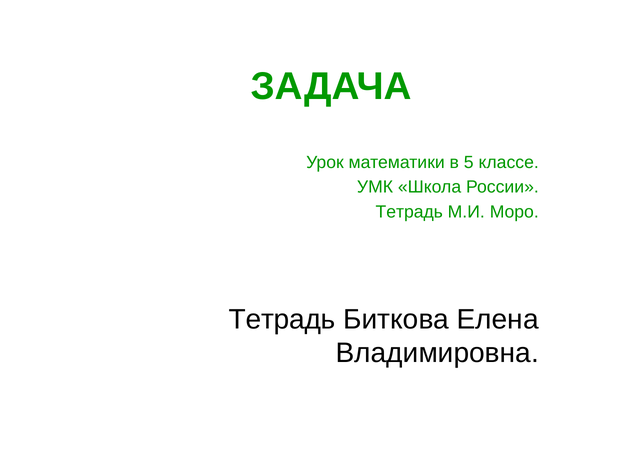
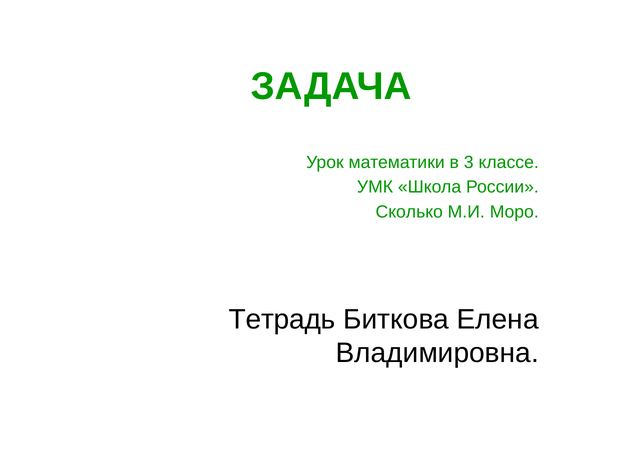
5: 5 -> 3 (469, 162)
Тетрадь: Тетрадь -> Сколько (409, 212)
